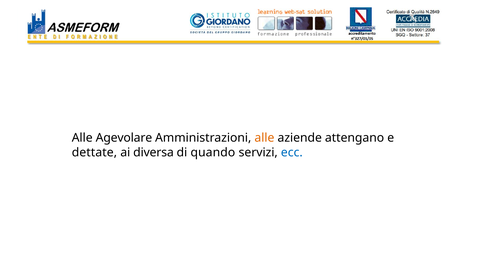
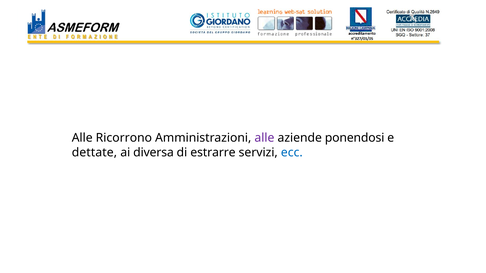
Agevolare: Agevolare -> Ricorrono (124, 138)
alle colour: orange -> purple (264, 138)
attengano: attengano -> ponendosi (355, 138)
quando: quando -> estrarre (213, 153)
